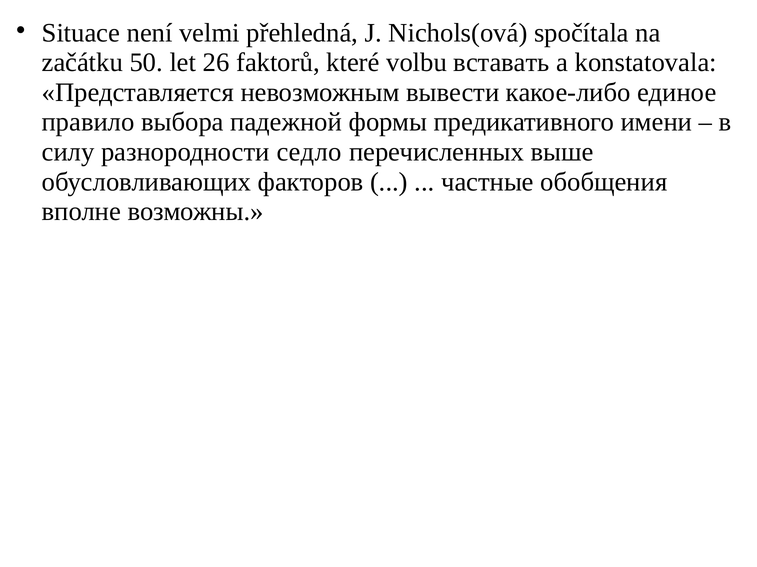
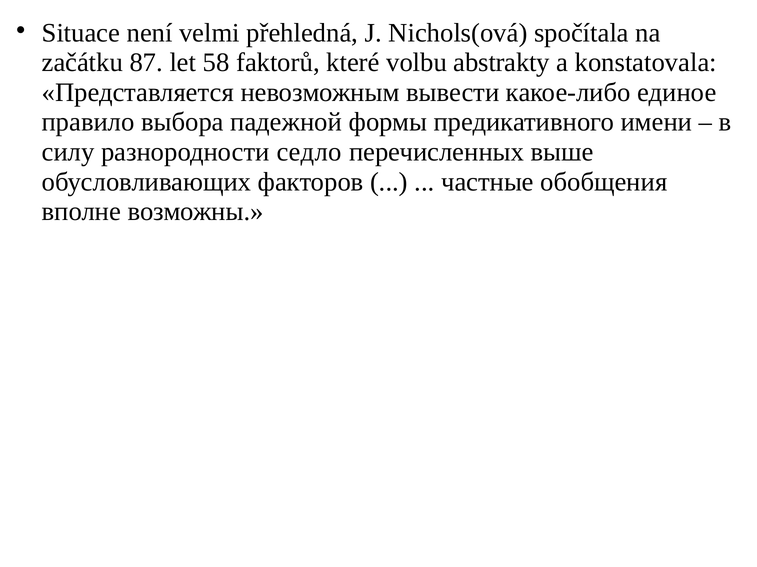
50: 50 -> 87 (146, 63)
26: 26 -> 58 (216, 63)
вставать: вставать -> abstrakty (502, 63)
